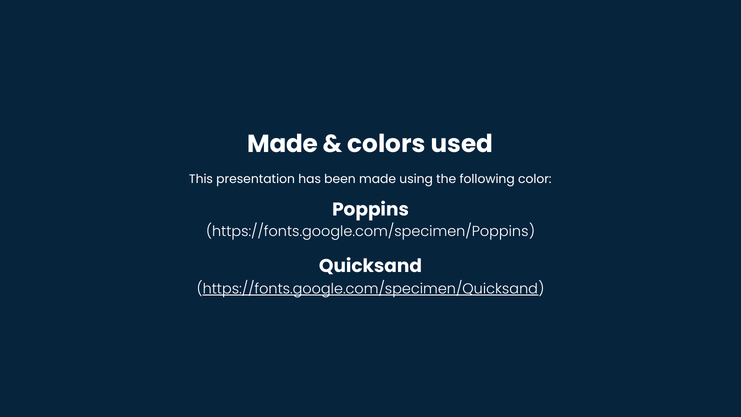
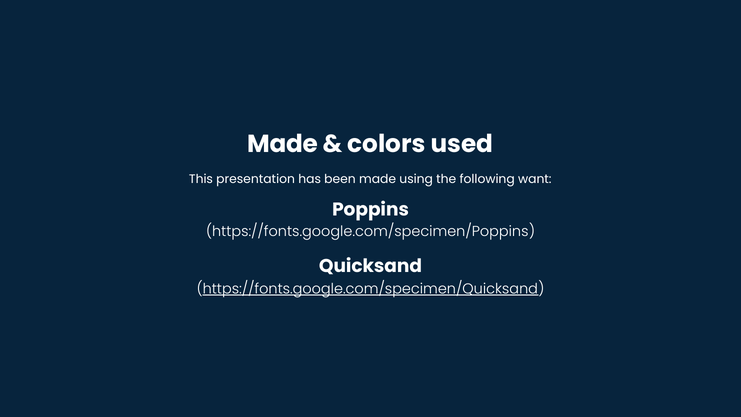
color: color -> want (535, 179)
